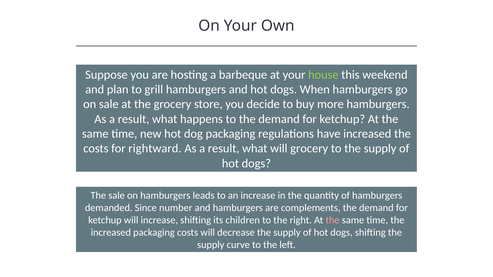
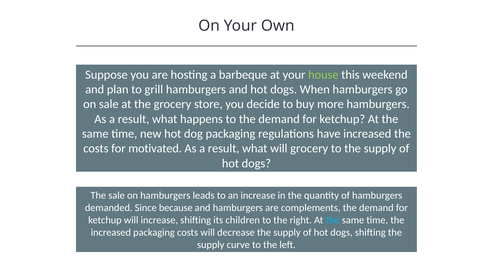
rightward: rightward -> motivated (155, 149)
number: number -> because (176, 208)
the colour: pink -> light blue (333, 220)
